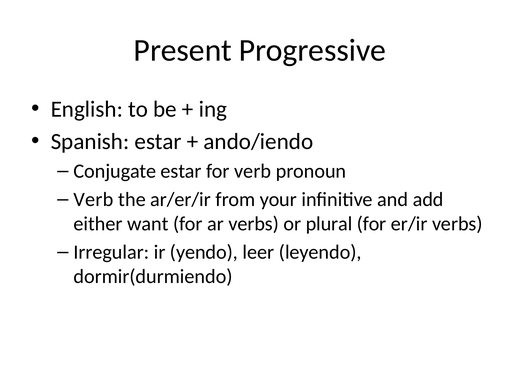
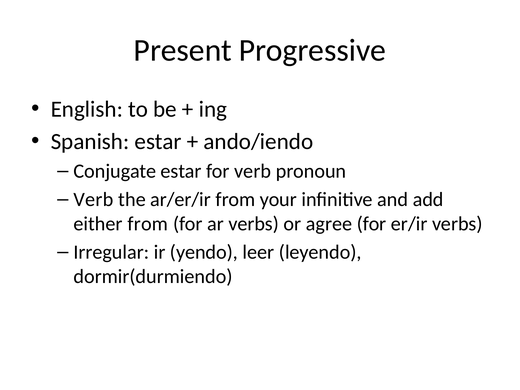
either want: want -> from (148, 224)
plural: plural -> agree (329, 224)
